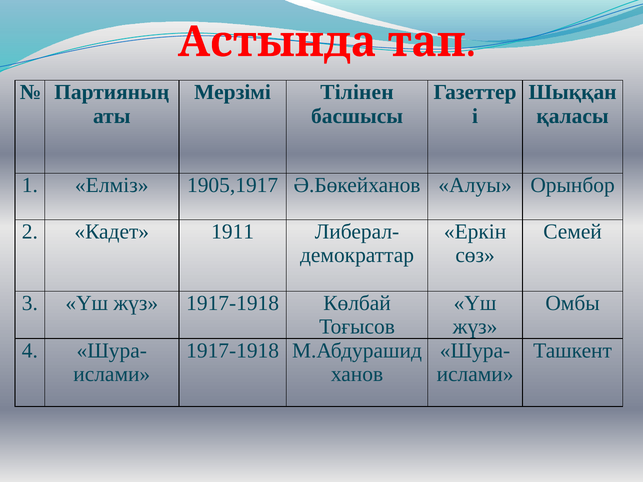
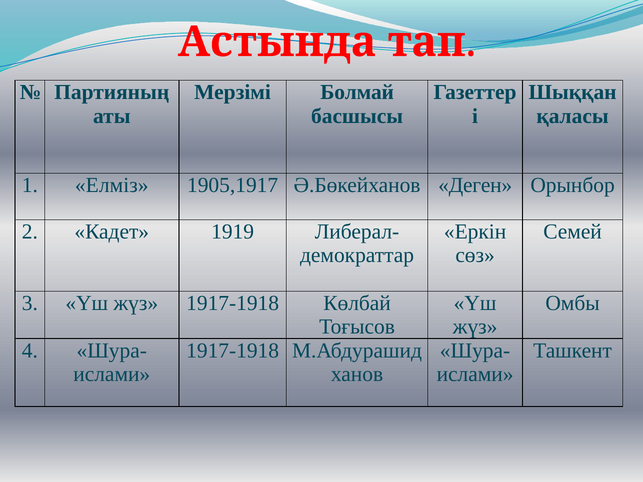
Тілінен: Тілінен -> Болмай (357, 92)
Алуы: Алуы -> Деген (475, 185)
1911: 1911 -> 1919 (233, 232)
